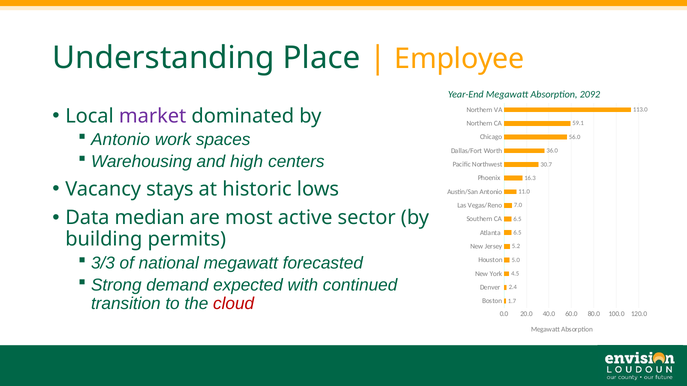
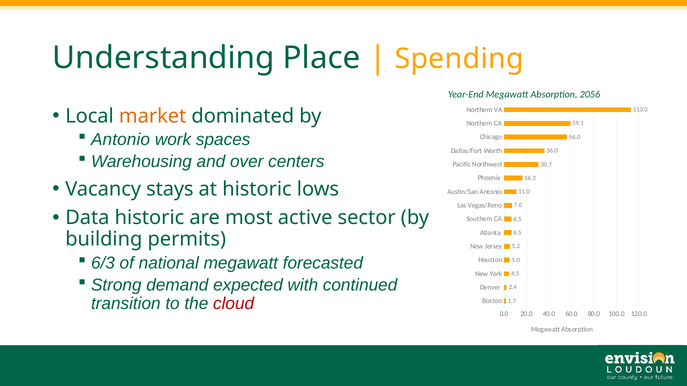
Employee: Employee -> Spending (459, 59)
2092: 2092 -> 2056 (590, 95)
market colour: purple -> orange (153, 116)
high: high -> over (247, 162)
Data median: median -> historic (150, 218)
3/3: 3/3 -> 6/3 (103, 263)
